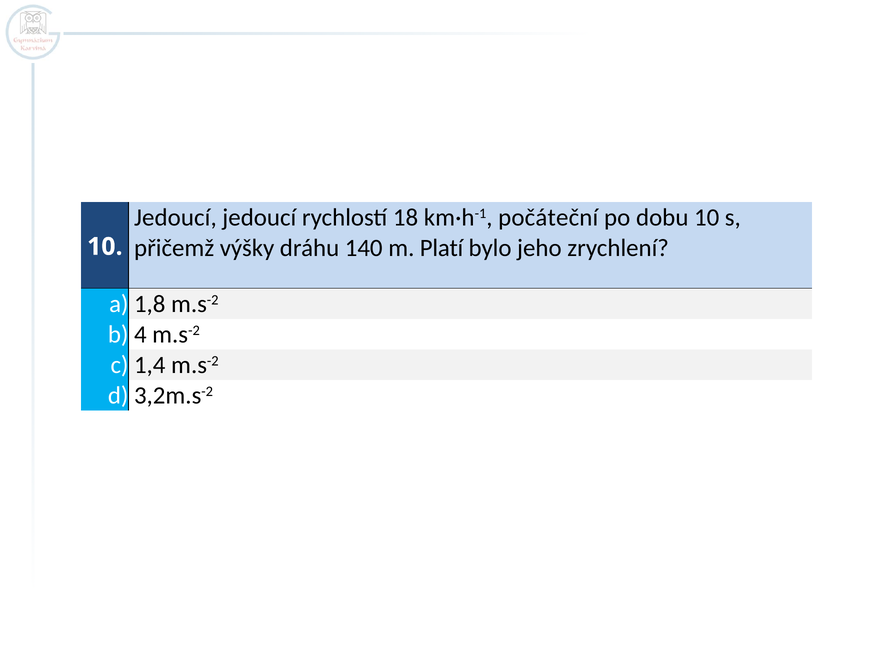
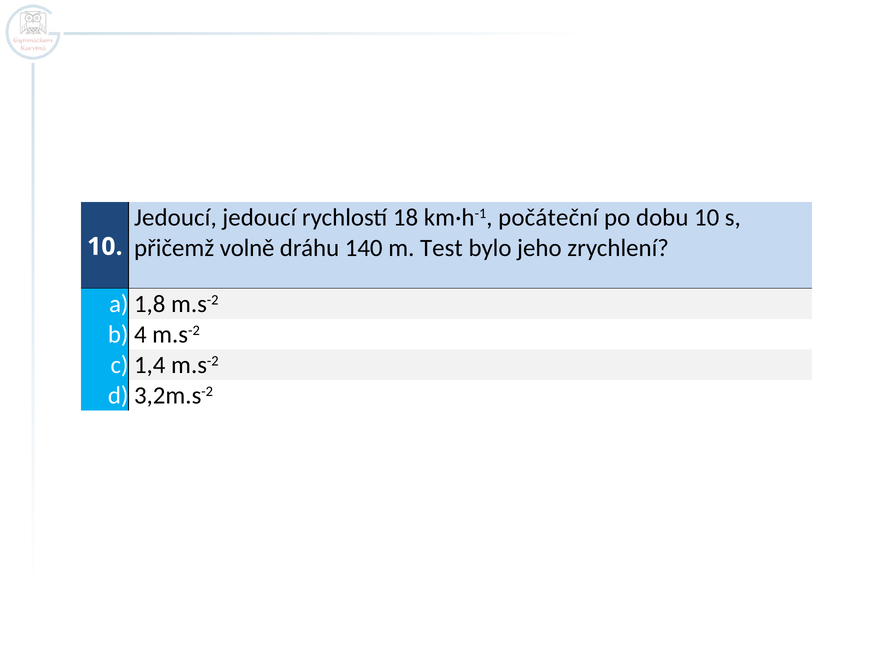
výšky: výšky -> volně (247, 248)
Platí: Platí -> Test (441, 248)
